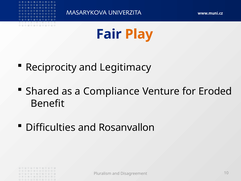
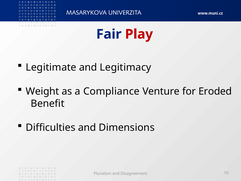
Play colour: orange -> red (139, 34)
Reciprocity: Reciprocity -> Legitimate (51, 67)
Shared: Shared -> Weight (42, 91)
Rosanvallon: Rosanvallon -> Dimensions (127, 128)
